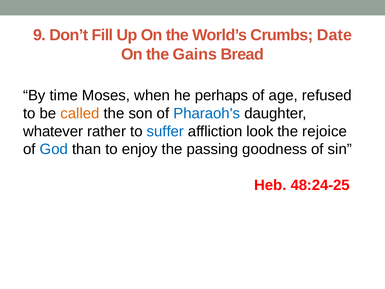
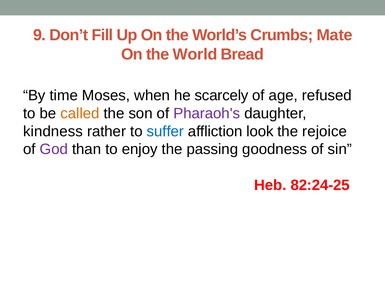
Date: Date -> Mate (335, 35)
Gains: Gains -> World (195, 54)
perhaps: perhaps -> scarcely (222, 95)
Pharaoh's colour: blue -> purple (207, 113)
whatever: whatever -> kindness (53, 131)
God colour: blue -> purple (54, 149)
48:24-25: 48:24-25 -> 82:24-25 (320, 185)
